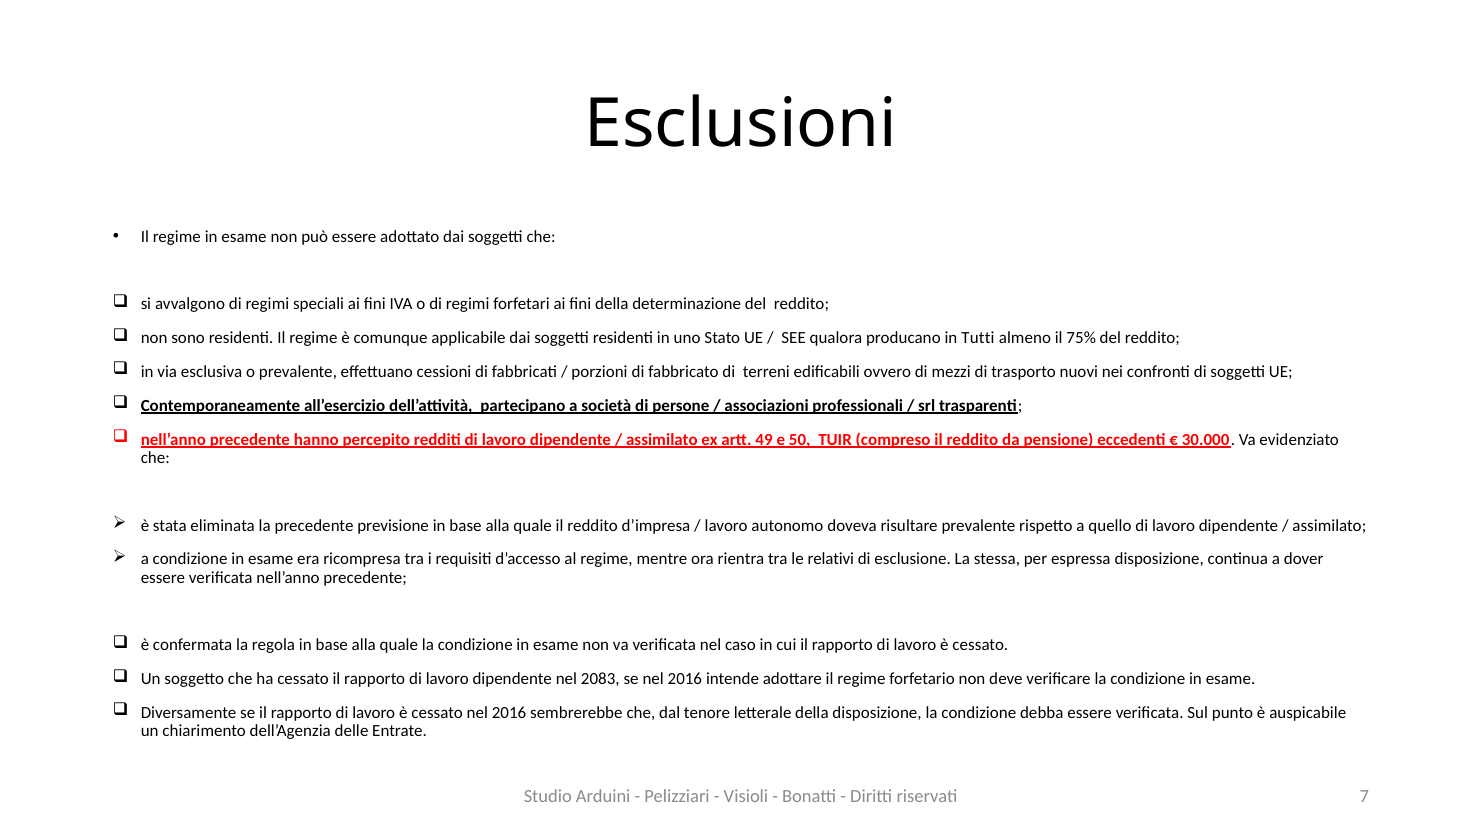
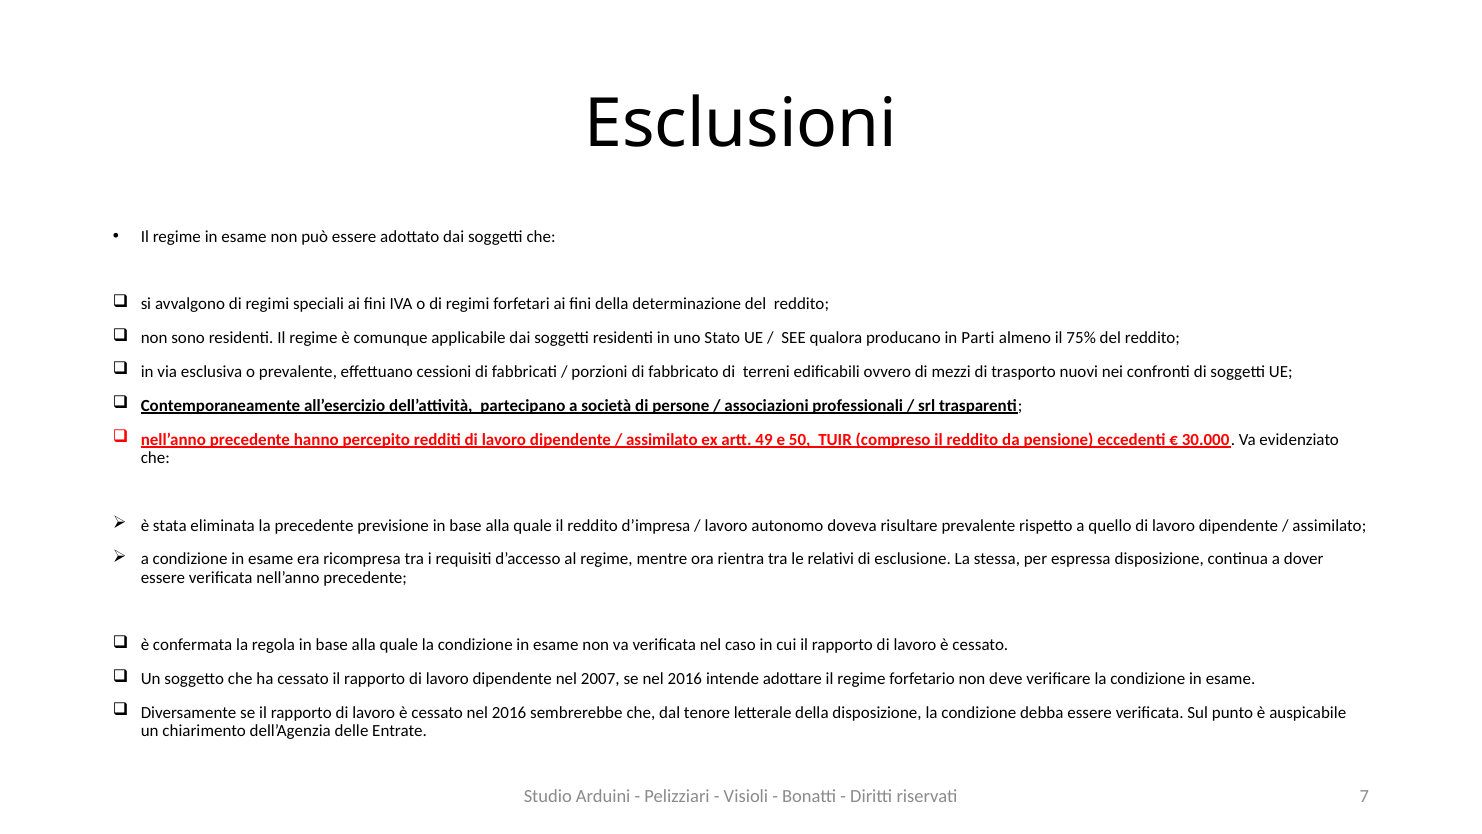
Tutti: Tutti -> Parti (978, 338)
2083: 2083 -> 2007 (600, 679)
